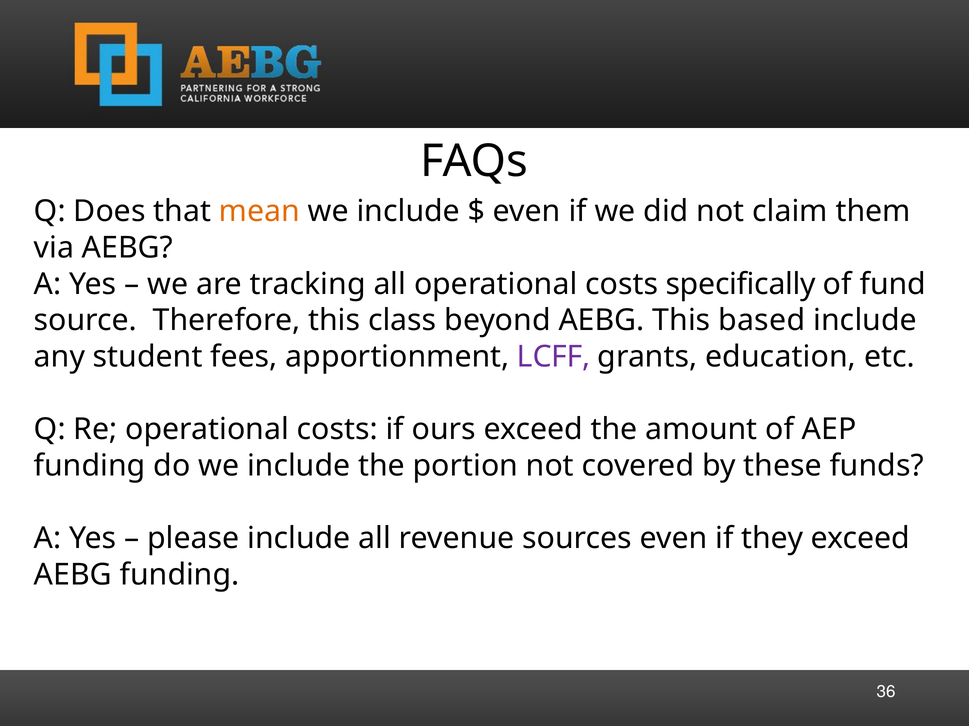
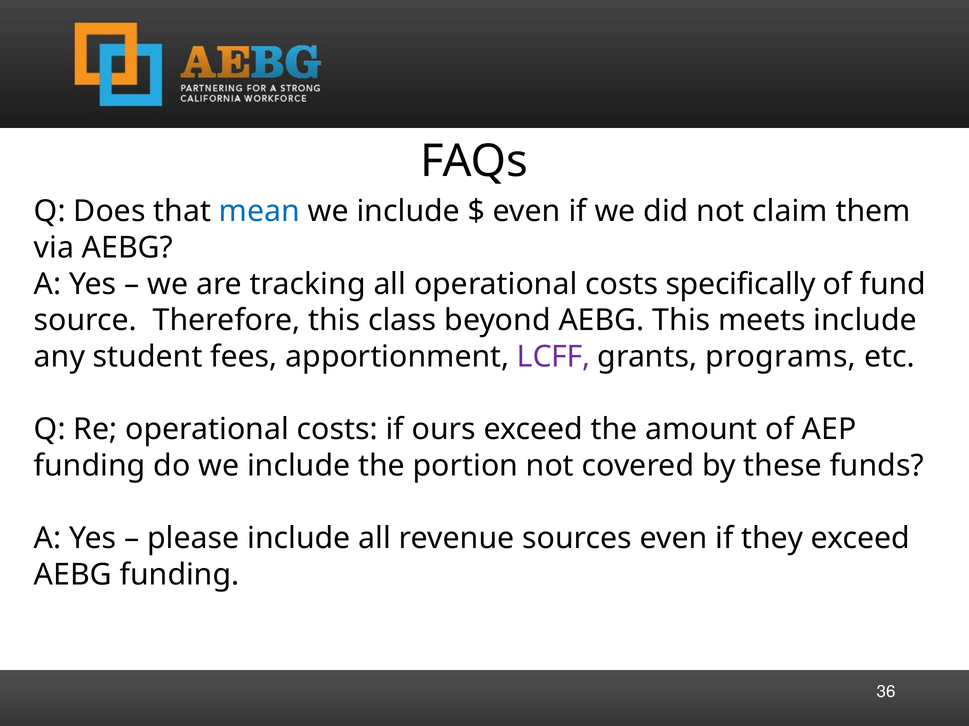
mean colour: orange -> blue (259, 212)
based: based -> meets (762, 321)
education: education -> programs (781, 357)
